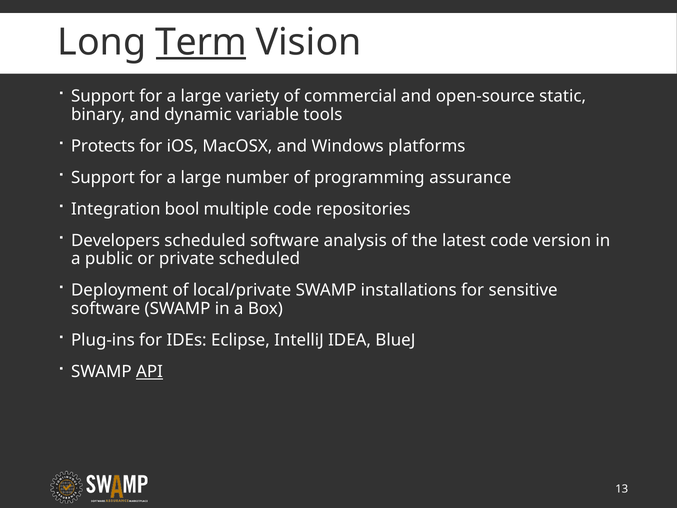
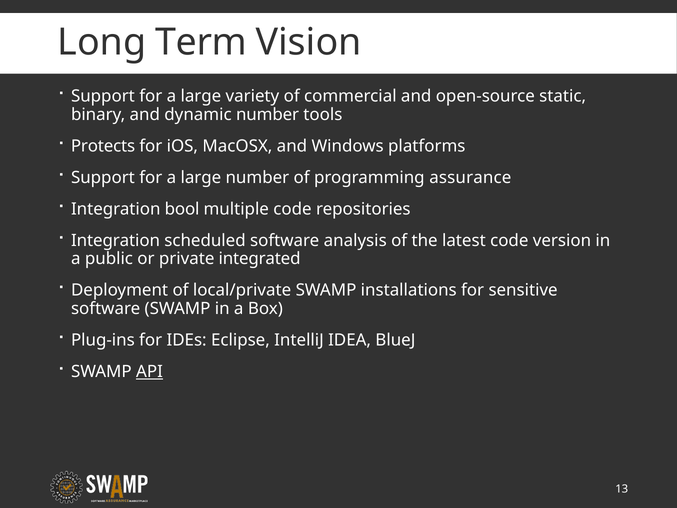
Term underline: present -> none (201, 42)
dynamic variable: variable -> number (268, 115)
Developers: Developers -> Integration (116, 240)
private scheduled: scheduled -> integrated (260, 259)
